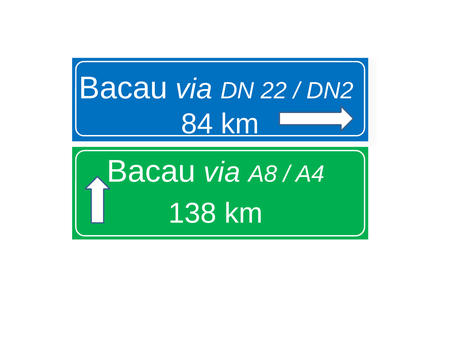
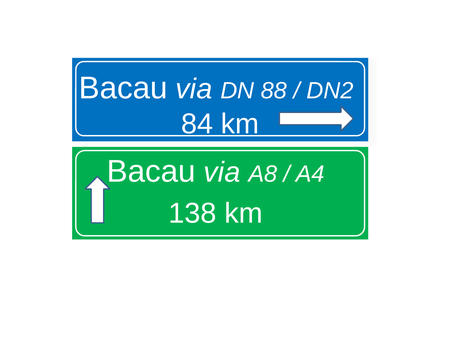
22: 22 -> 88 (274, 91)
